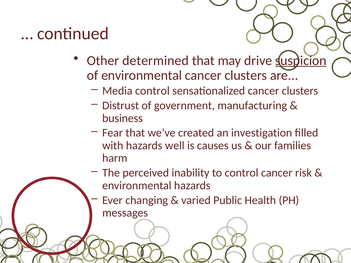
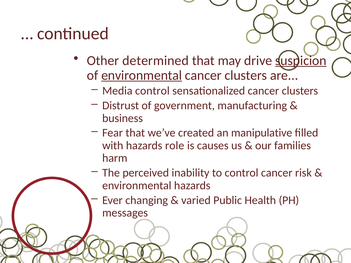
environmental underline: none -> present (142, 75)
investigation: investigation -> manipulative (262, 133)
well: well -> role (175, 146)
